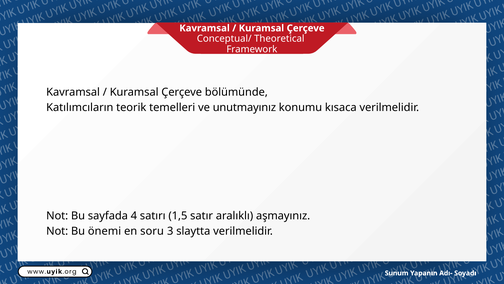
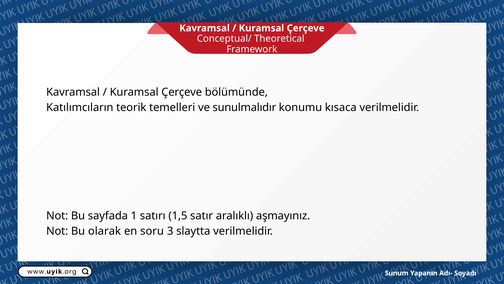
unutmayınız: unutmayınız -> sunulmalıdır (244, 107)
4: 4 -> 1 (134, 215)
önemi: önemi -> olarak (105, 231)
